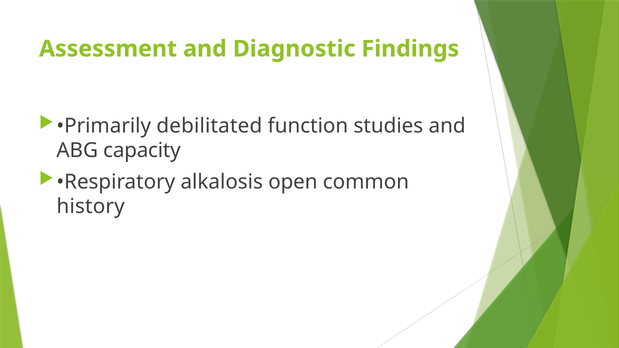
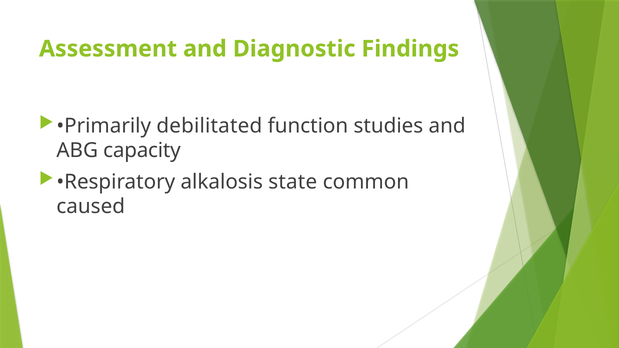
open: open -> state (293, 182)
history: history -> caused (91, 207)
